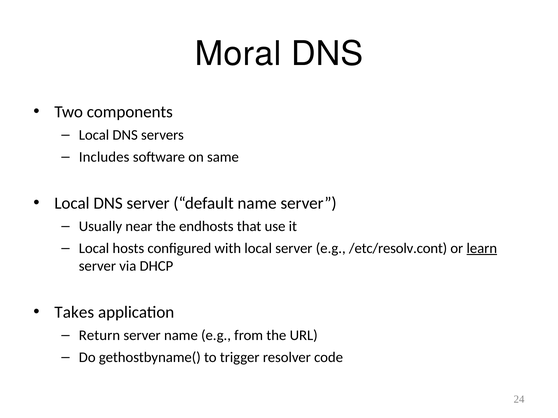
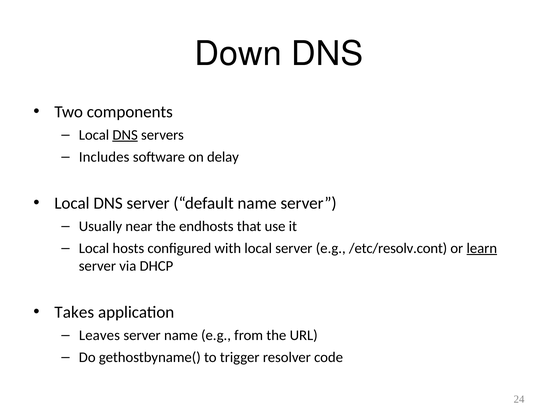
Moral: Moral -> Down (238, 54)
DNS underline: none -> present (125, 135)
same: same -> delay (223, 157)
Return: Return -> Leaves (99, 336)
